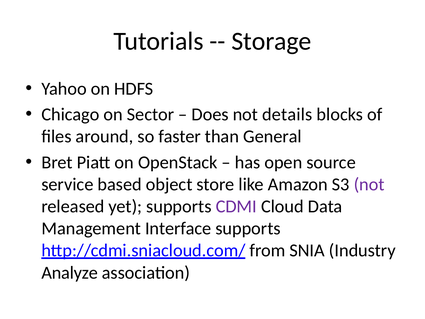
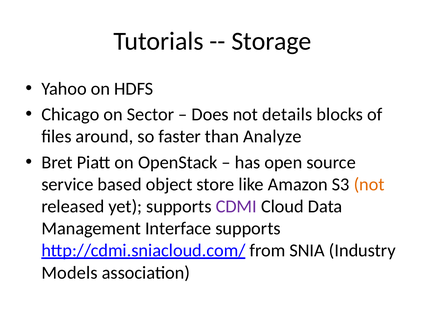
General: General -> Analyze (272, 136)
not colour: purple -> orange (369, 184)
Analyze: Analyze -> Models (70, 272)
